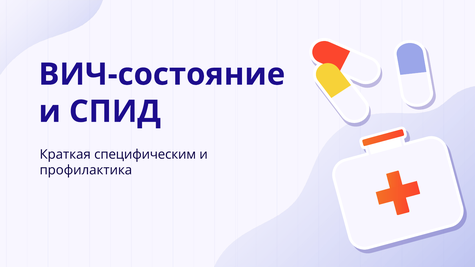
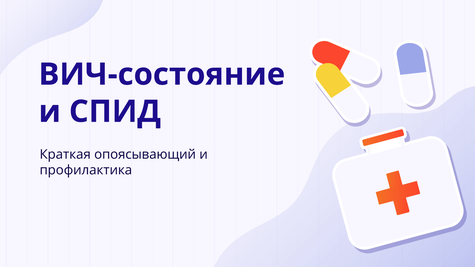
специфическим: специфическим -> опоясывающий (145, 155)
